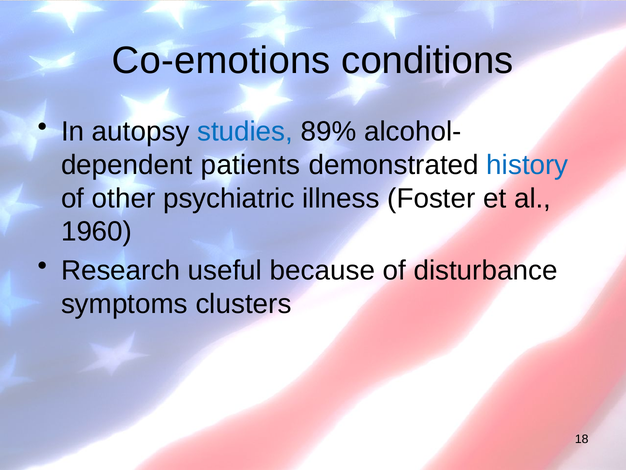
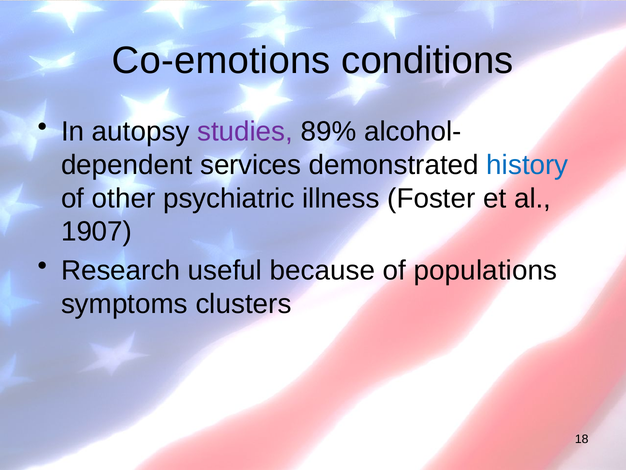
studies colour: blue -> purple (245, 131)
patients: patients -> services (251, 165)
1960: 1960 -> 1907 (97, 232)
disturbance: disturbance -> populations (485, 270)
